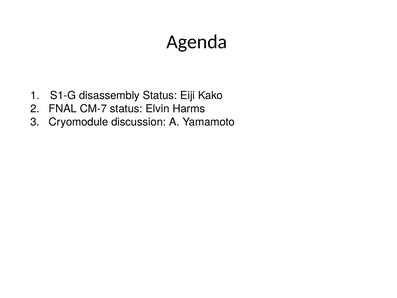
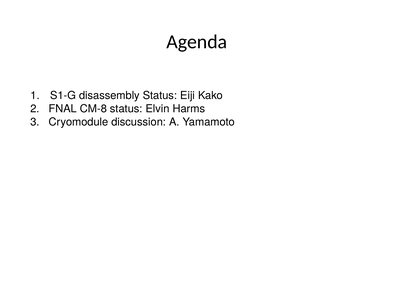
CM-7: CM-7 -> CM-8 (93, 109)
